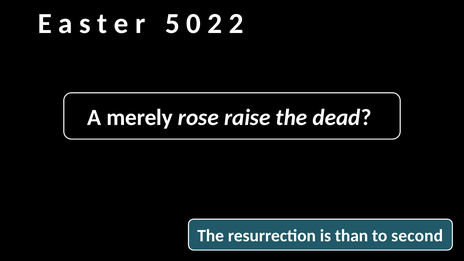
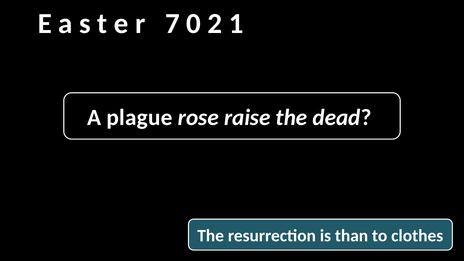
5: 5 -> 7 (172, 24)
2 2: 2 -> 1 (236, 24)
merely: merely -> plague (139, 118)
second: second -> clothes (417, 236)
